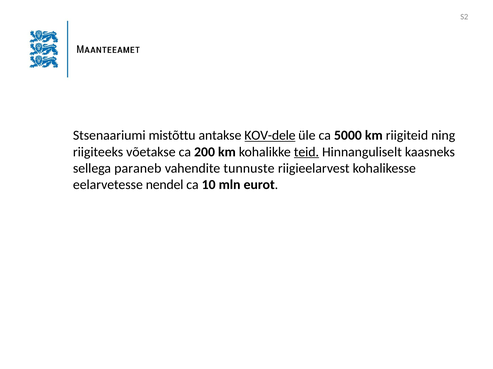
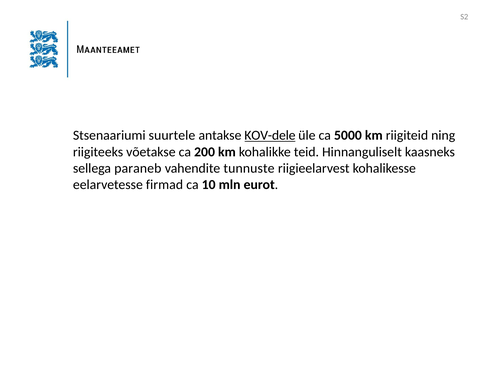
mistõttu: mistõttu -> suurtele (172, 136)
teid underline: present -> none (306, 152)
nendel: nendel -> firmad (164, 185)
